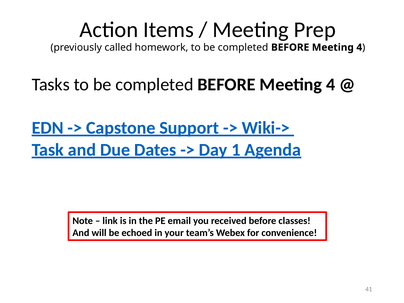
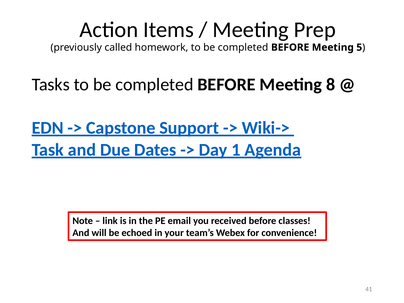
4: 4 -> 5 (359, 47)
4: 4 -> 8 (331, 85)
